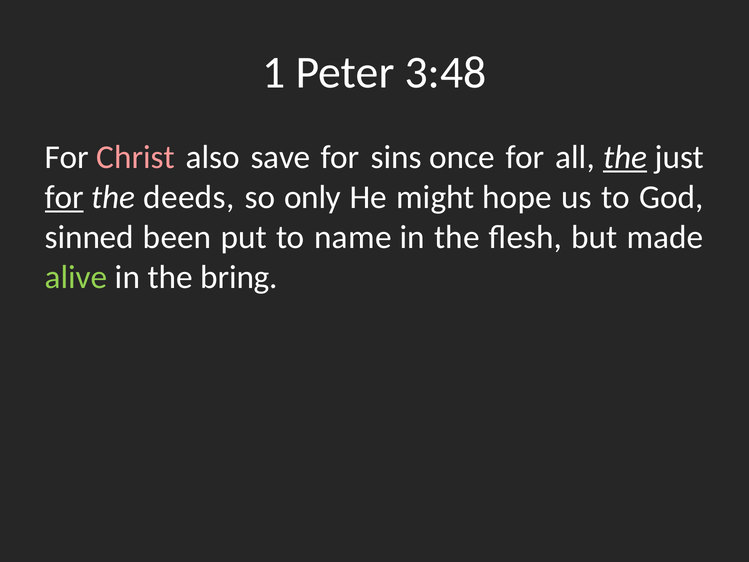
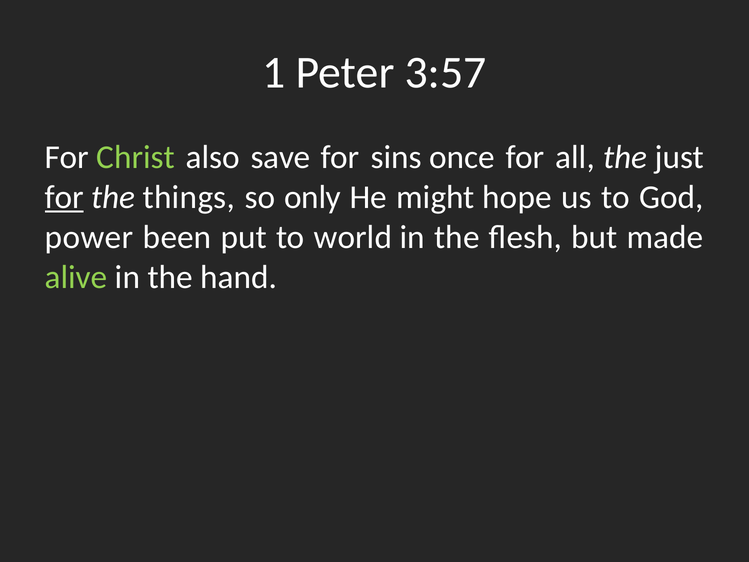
3:48: 3:48 -> 3:57 (446, 73)
Christ colour: pink -> light green (136, 157)
the underline: present -> none (625, 157)
deeds: deeds -> things (189, 197)
sinned: sinned -> power (89, 237)
name: name -> world (353, 237)
bring: bring -> hand (239, 277)
